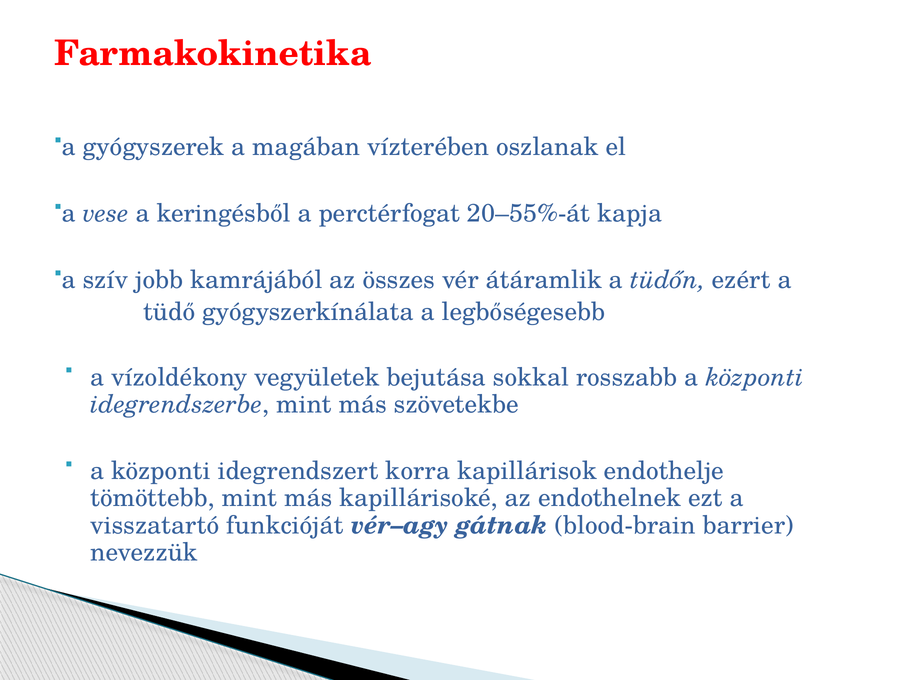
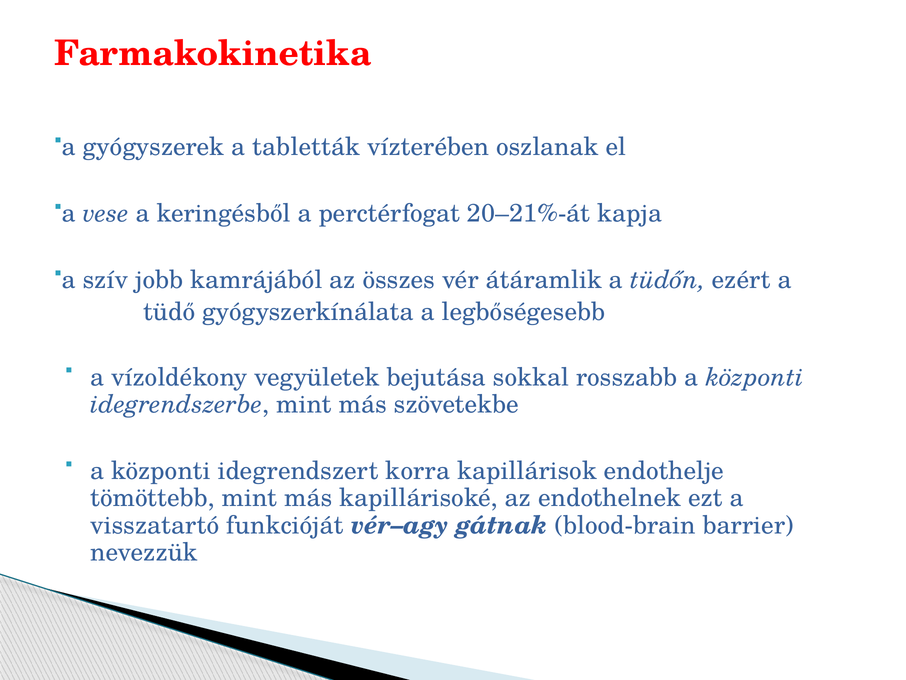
magában: magában -> tabletták (306, 147)
20–55%-át: 20–55%-át -> 20–21%-át (529, 213)
